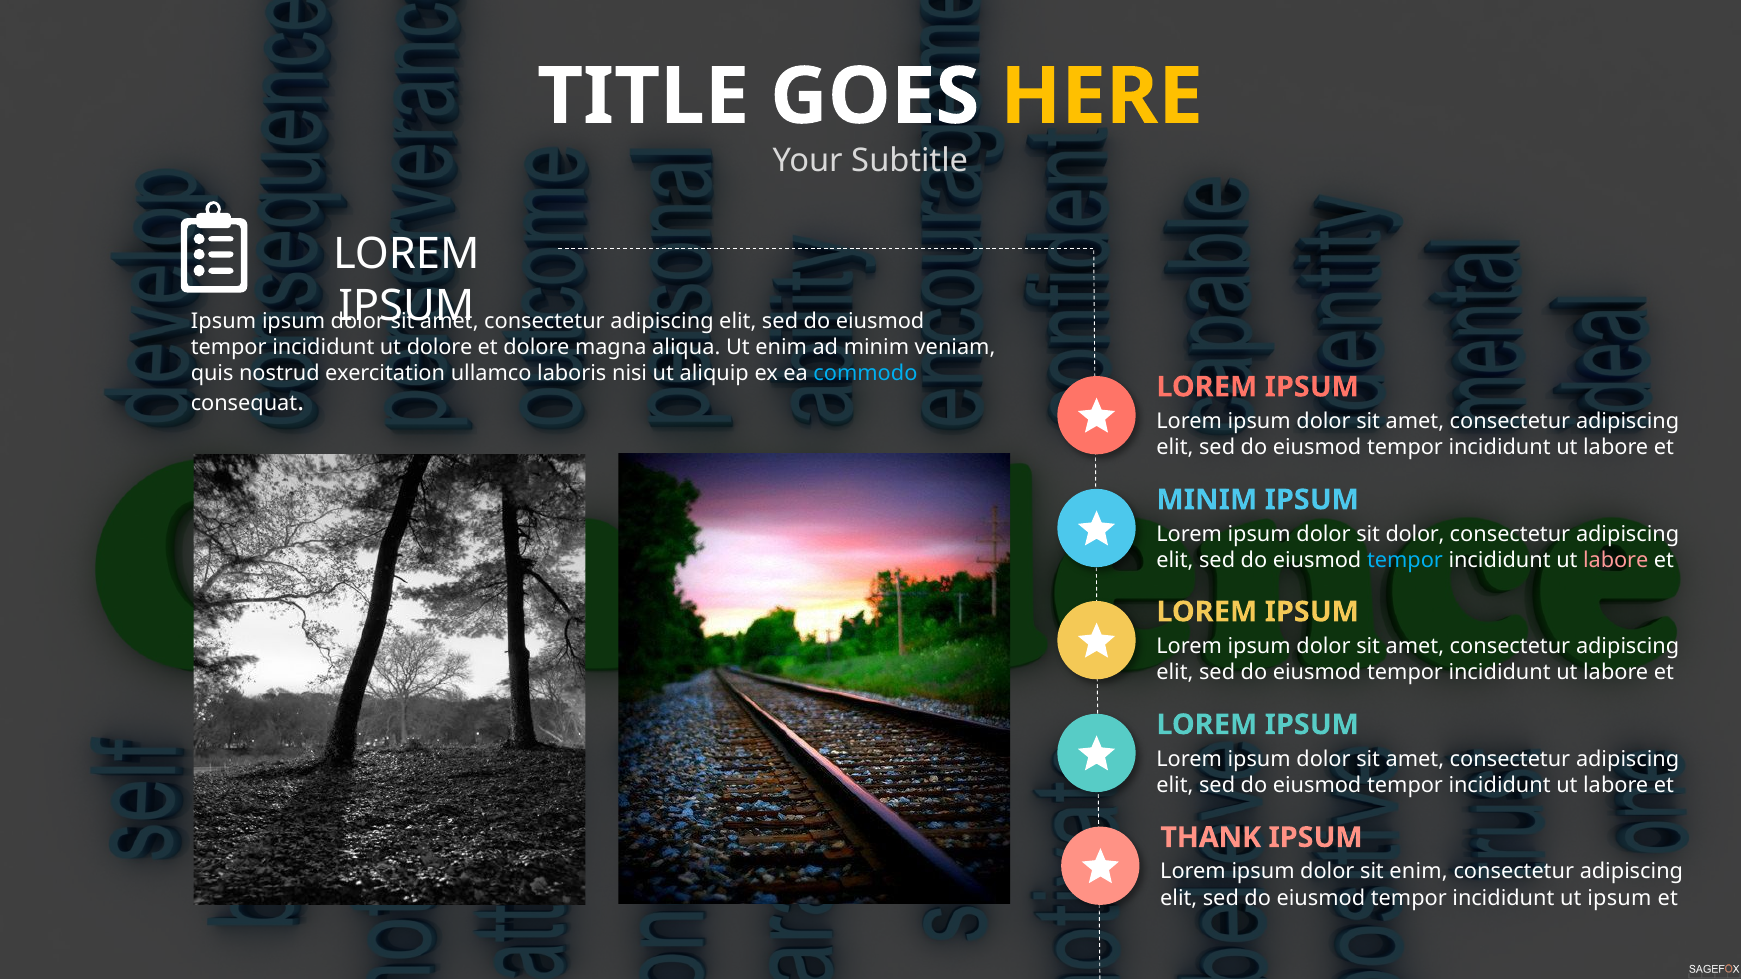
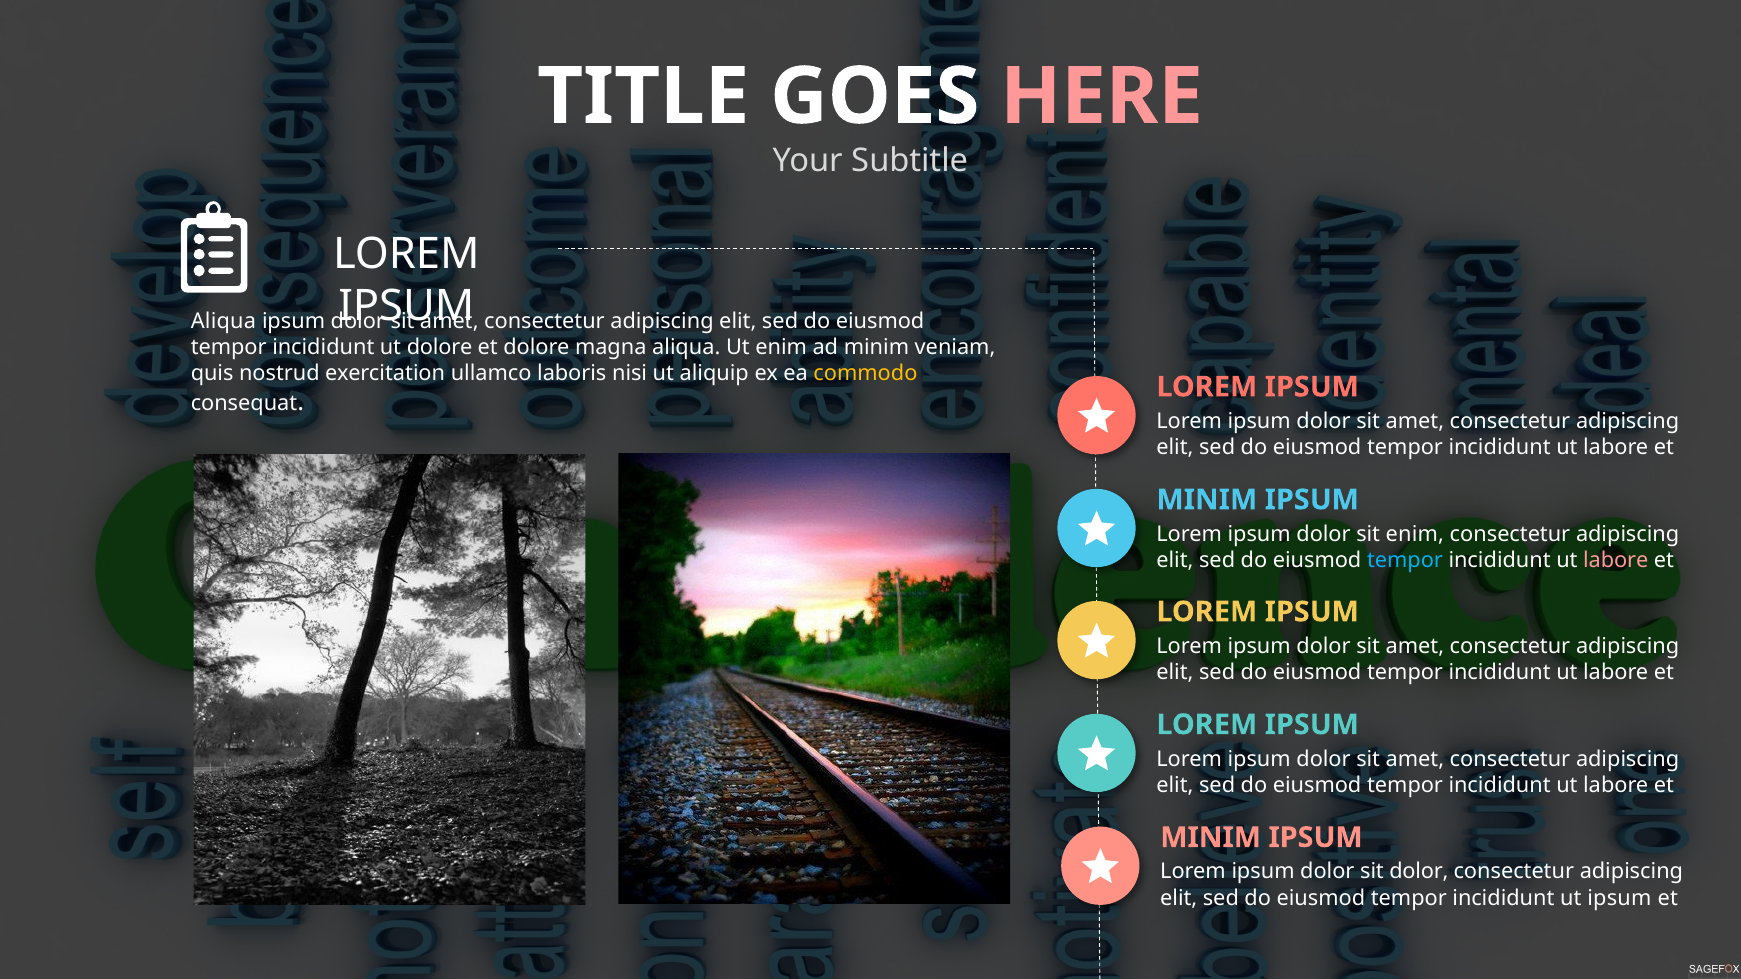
HERE colour: yellow -> pink (1102, 97)
Ipsum: Ipsum -> Aliqua (223, 321)
commodo colour: light blue -> yellow (865, 373)
sit dolor: dolor -> enim (1415, 534)
THANK: THANK -> MINIM (1211, 838)
sit enim: enim -> dolor (1419, 872)
